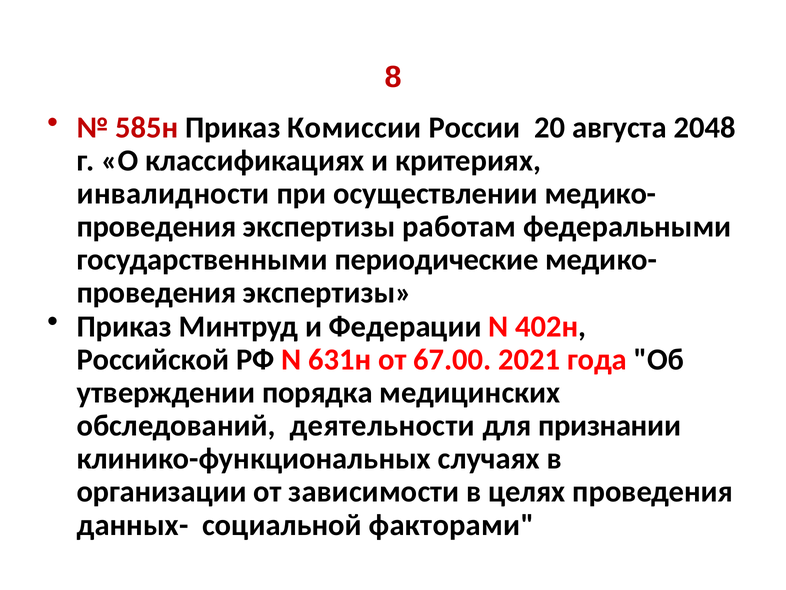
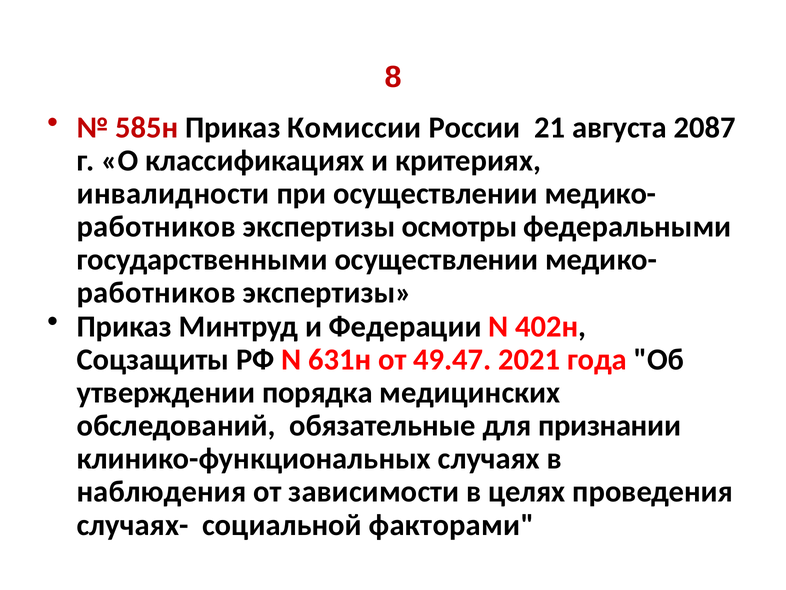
20: 20 -> 21 (550, 127)
2048: 2048 -> 2087 (705, 127)
проведения: проведения -> работников (156, 226)
работам: работам -> осмотры (459, 226)
государственными периодические: периодические -> осуществлении (436, 259)
проведения: проведения -> работников (156, 292)
Российской: Российской -> Соцзащиты (153, 359)
67.00: 67.00 -> 49.47 (452, 359)
деятельности: деятельности -> обязательные (383, 425)
организации: организации -> наблюдения (161, 491)
данных-: данных- -> случаях- (133, 524)
